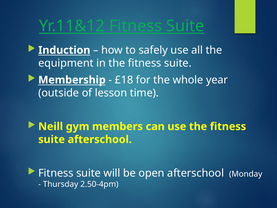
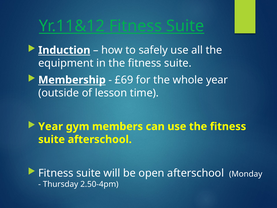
£18: £18 -> £69 (124, 80)
Neill: Neill -> Year (51, 126)
